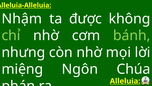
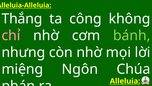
Nhậm: Nhậm -> Thắng (22, 19)
được: được -> công (85, 19)
chỉ colour: light green -> pink (11, 35)
